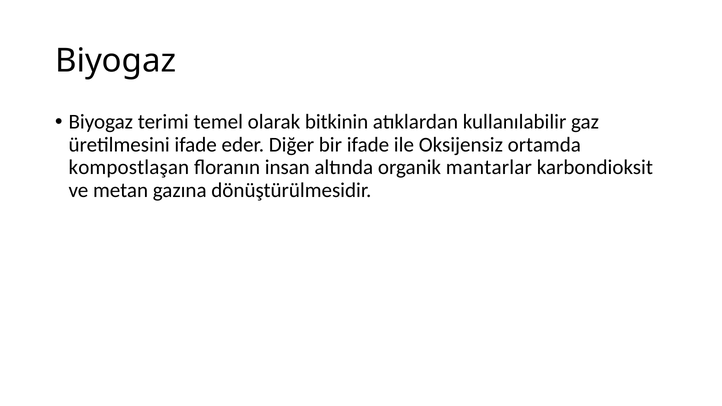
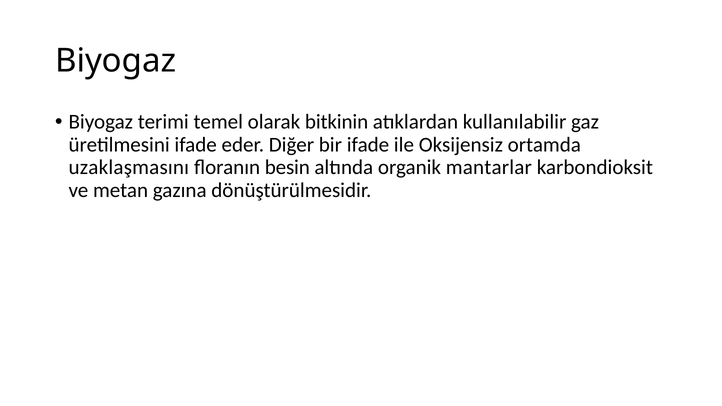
kompostlaşan: kompostlaşan -> uzaklaşmasını (129, 168)
insan: insan -> besin (287, 168)
